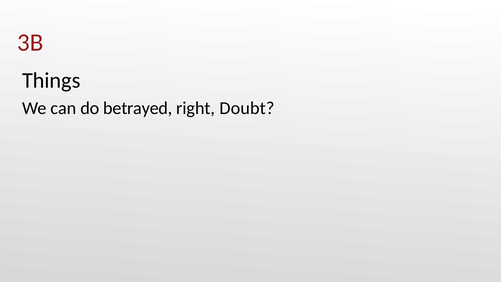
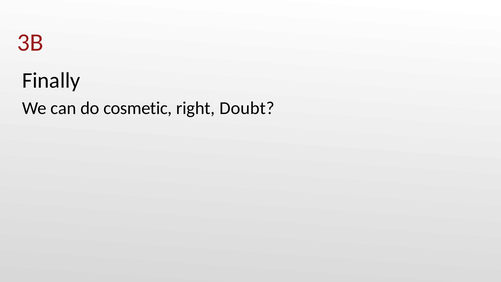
Things: Things -> Finally (51, 81)
betrayed: betrayed -> cosmetic (138, 108)
